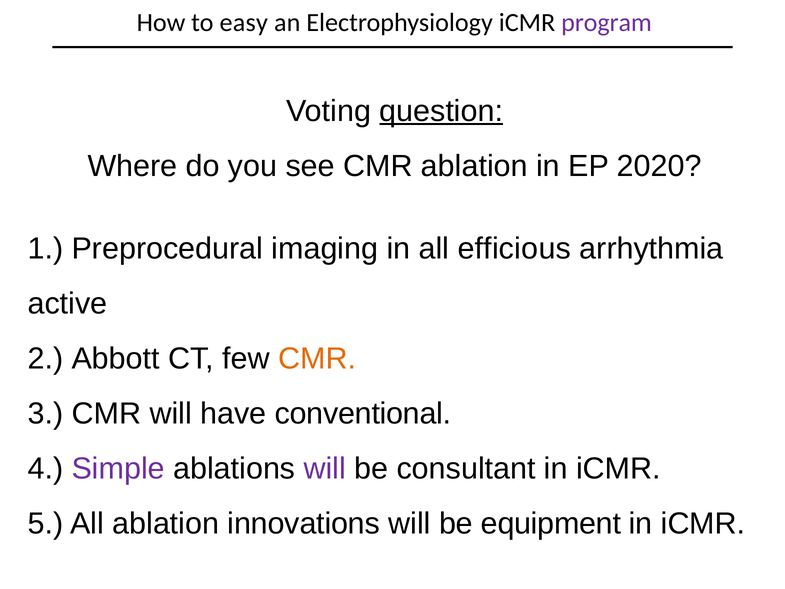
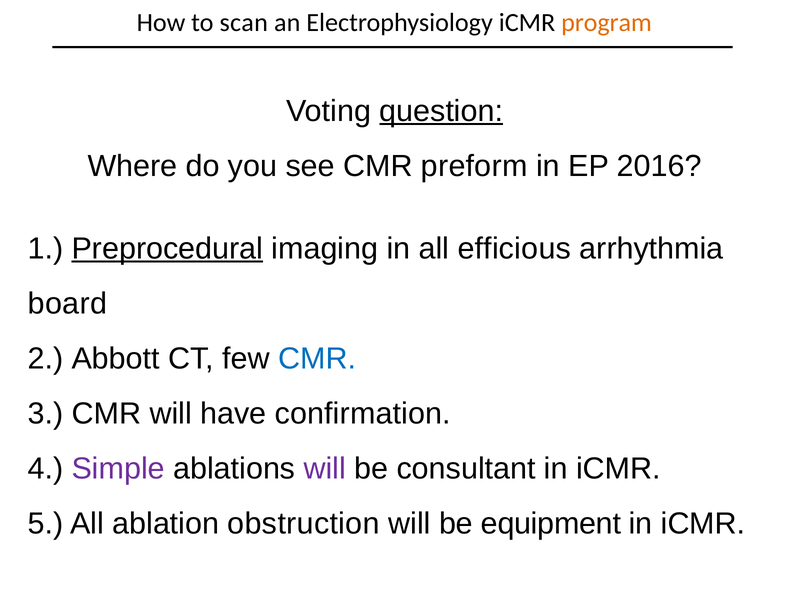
easy: easy -> scan (244, 23)
program colour: purple -> orange (607, 23)
CMR ablation: ablation -> preform (474, 166)
2020: 2020 -> 2016 (659, 166)
Preprocedural underline: none -> present (167, 248)
active: active -> board (67, 303)
CMR colour: orange -> blue (317, 358)
conventional: conventional -> confirmation (363, 413)
innovations: innovations -> obstruction (304, 523)
